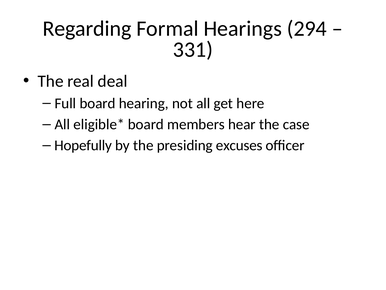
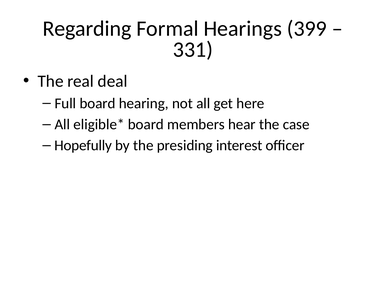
294: 294 -> 399 (307, 28)
excuses: excuses -> interest (239, 145)
